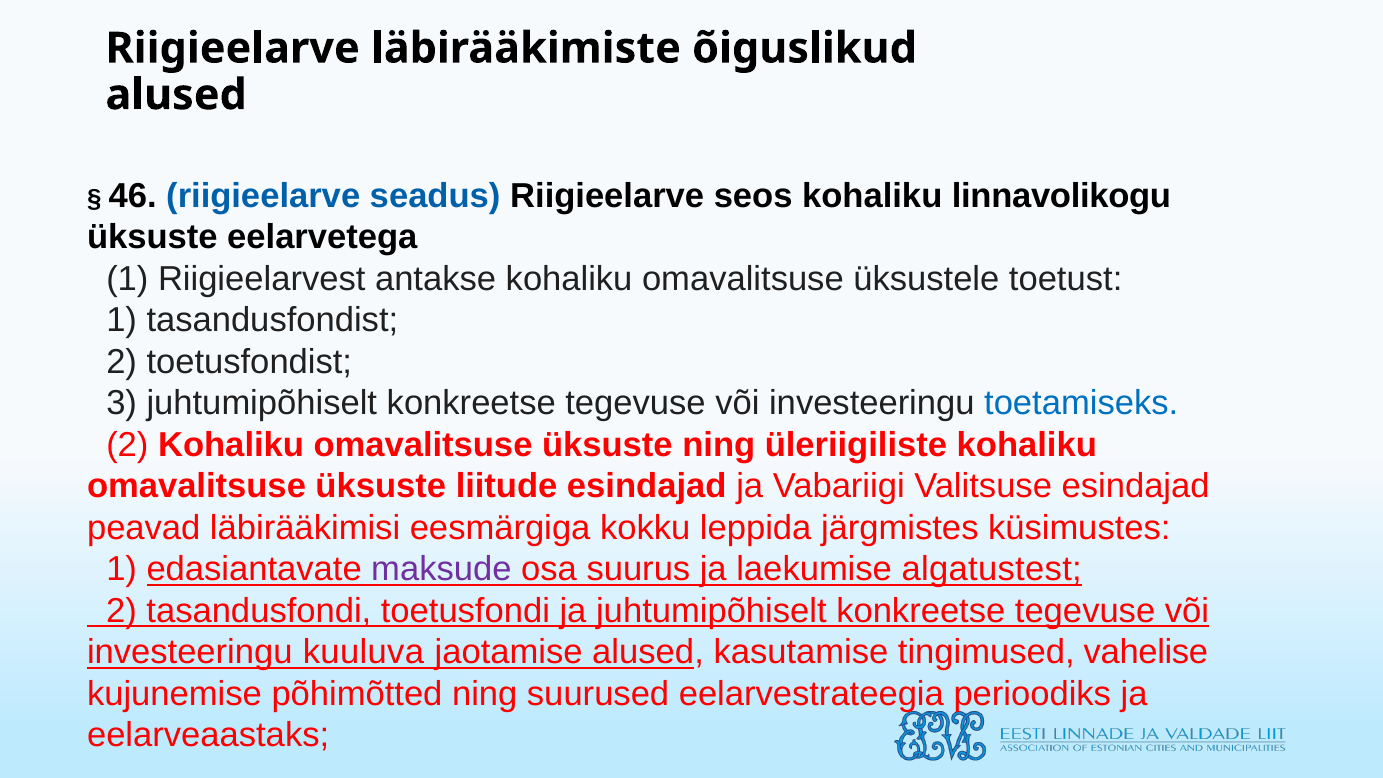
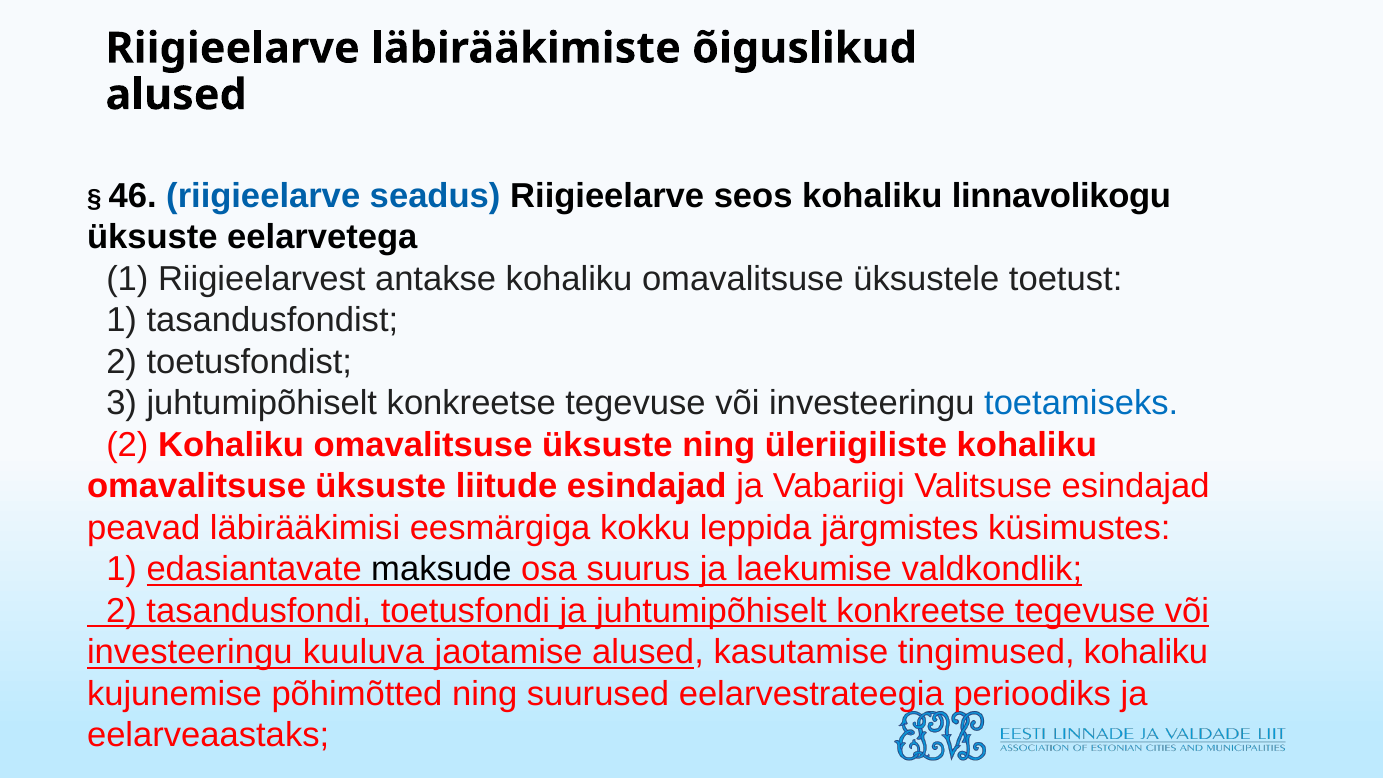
maksude colour: purple -> black (441, 569)
algatustest: algatustest -> valdkondlik (992, 569)
tingimused vahelise: vahelise -> kohaliku (1146, 652)
